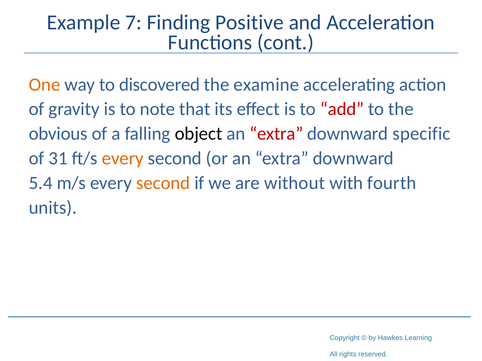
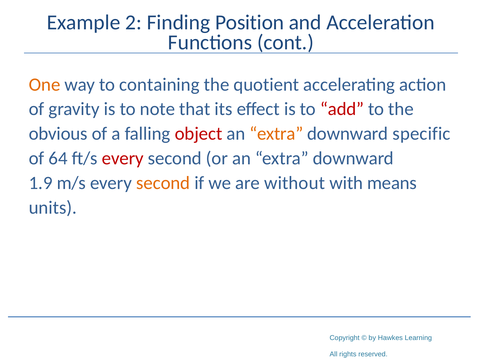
7: 7 -> 2 (134, 22)
Positive: Positive -> Position (250, 22)
discovered: discovered -> containing (159, 85)
examine: examine -> quotient (266, 85)
object colour: black -> red (199, 134)
extra colour: red -> orange (276, 134)
31: 31 -> 64 (58, 159)
every colour: orange -> red (123, 159)
5.4: 5.4 -> 1.9 (41, 183)
fourth: fourth -> means (392, 183)
